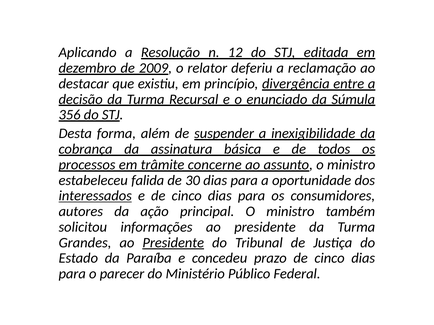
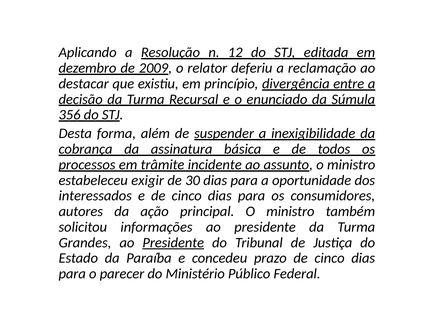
concerne: concerne -> incidente (215, 165)
falida: falida -> exigir (148, 181)
interessados underline: present -> none (95, 196)
